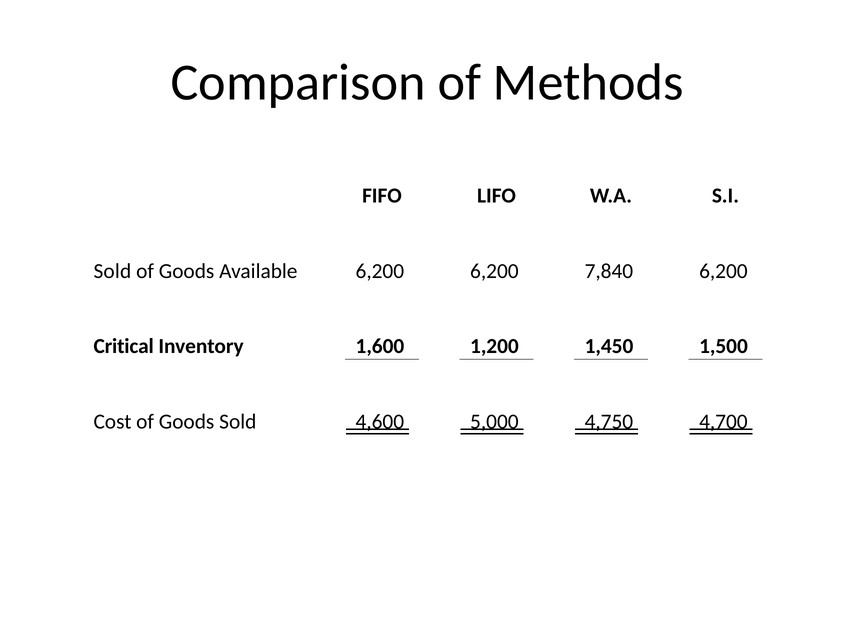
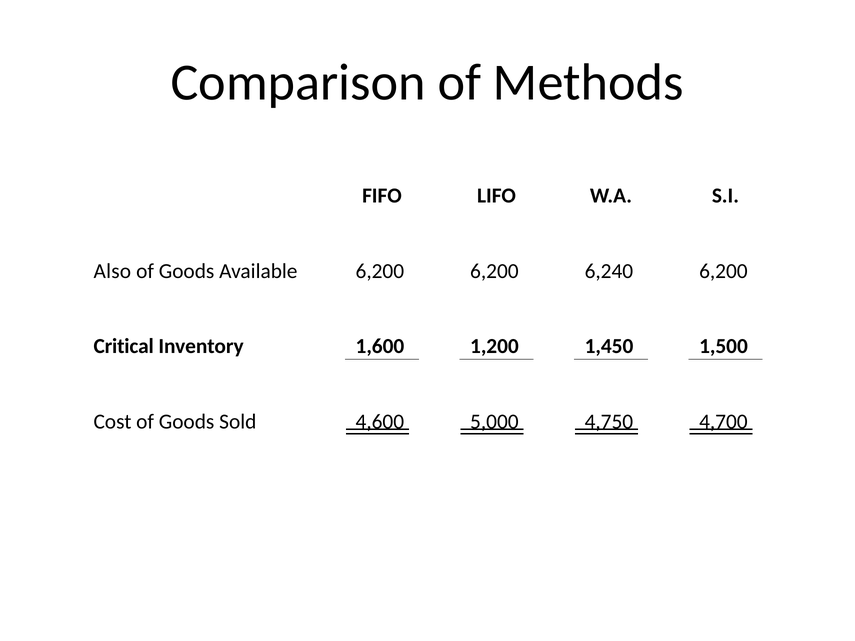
Sold: Sold -> Also (112, 271)
7,840: 7,840 -> 6,240 (609, 271)
